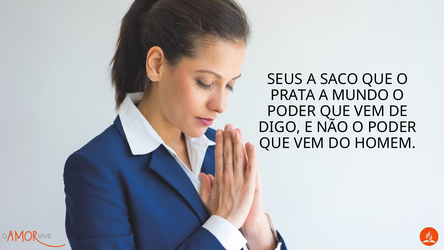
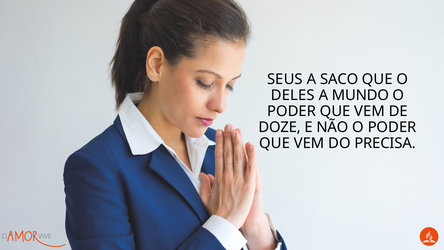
PRATA: PRATA -> DELES (293, 95)
DIGO: DIGO -> DOZE (280, 127)
HOMEM: HOMEM -> PRECISA (385, 143)
